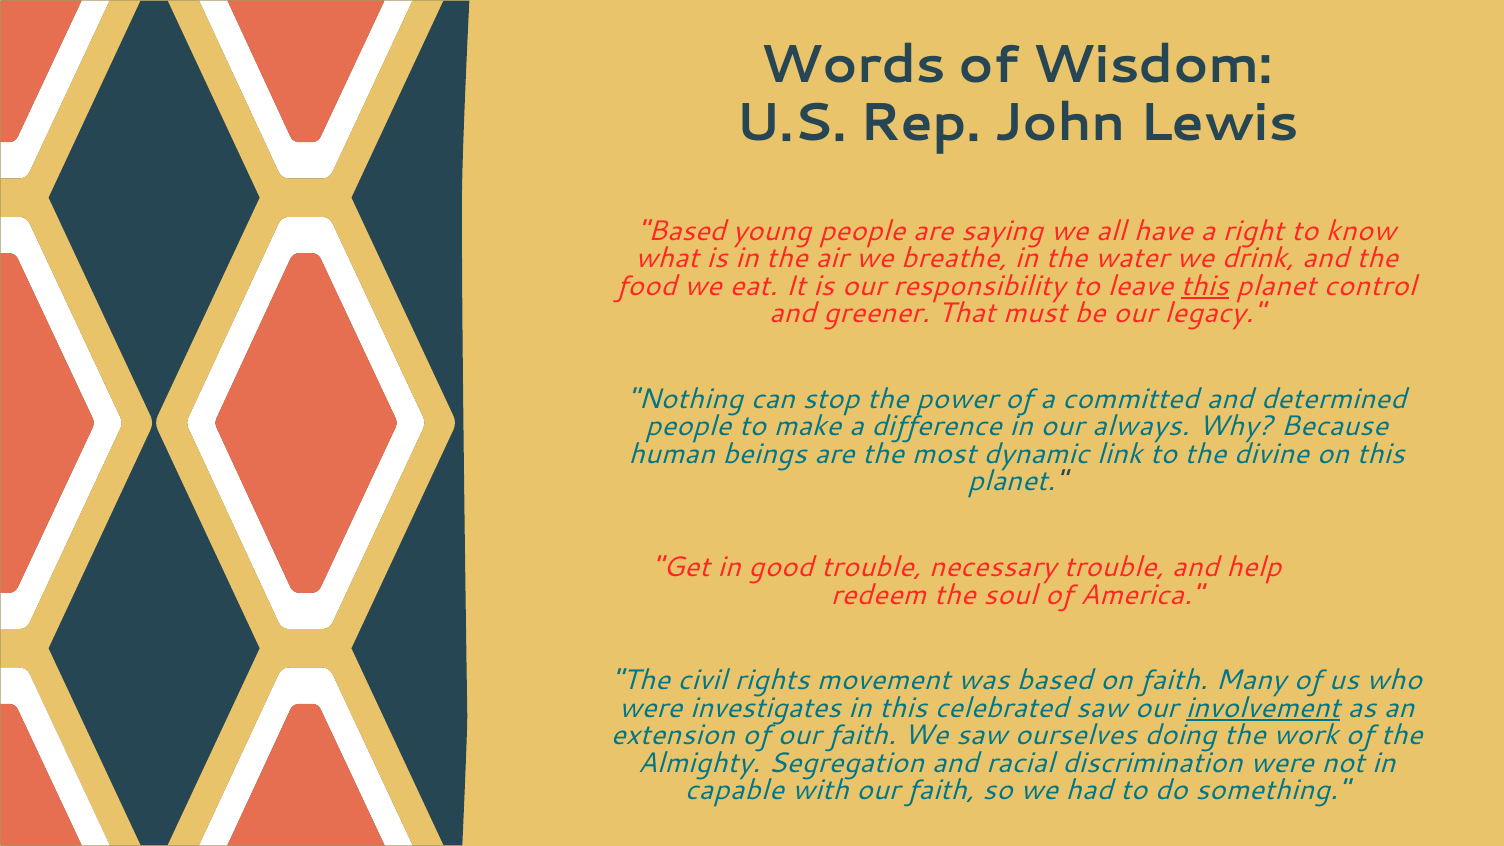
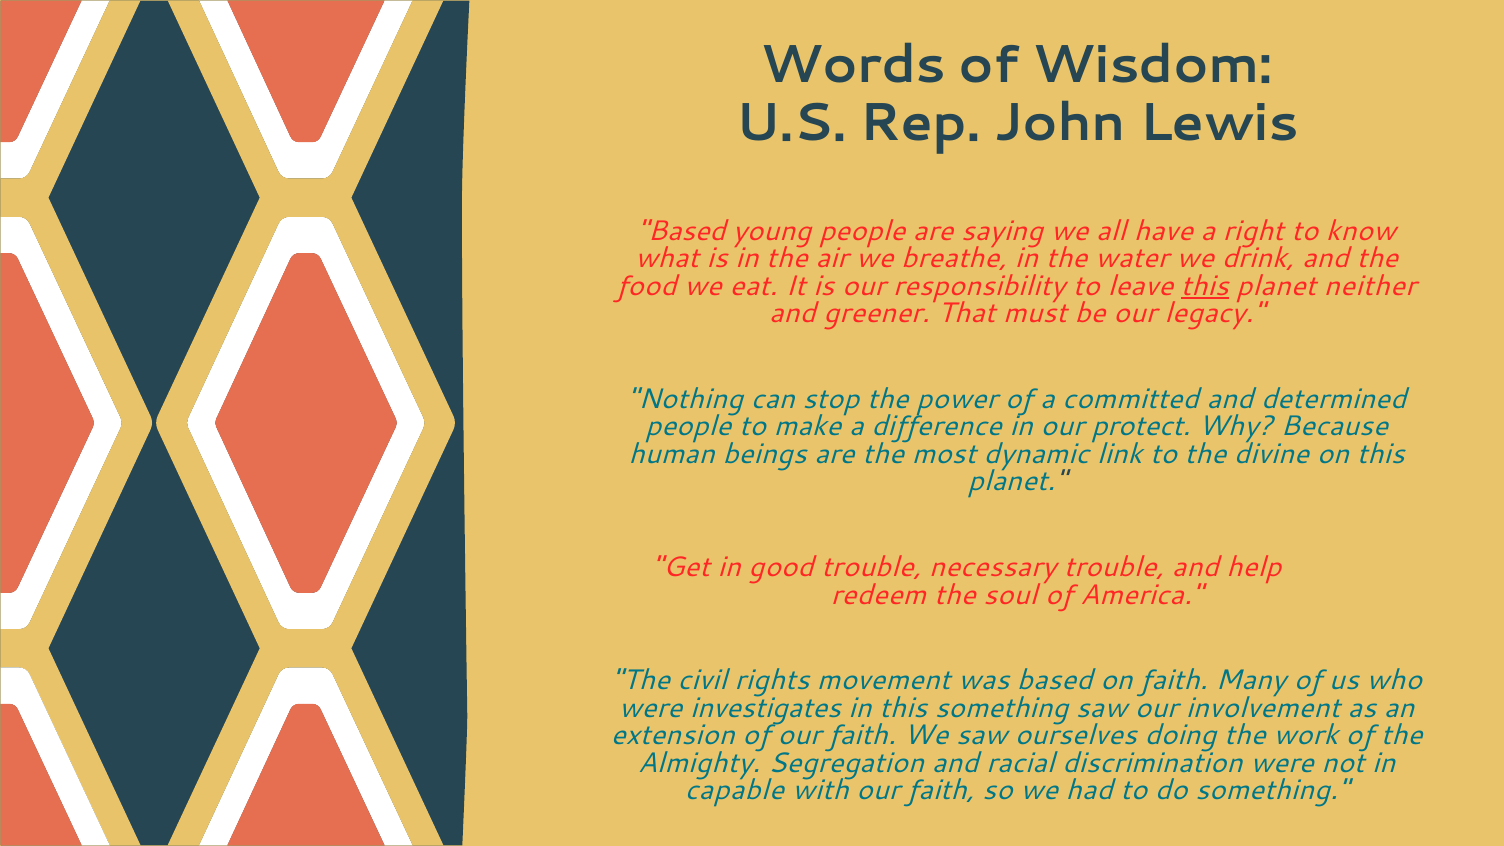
control: control -> neither (1370, 286)
always: always -> protect (1141, 427)
this celebrated: celebrated -> something (1002, 708)
involvement underline: present -> none (1263, 708)
